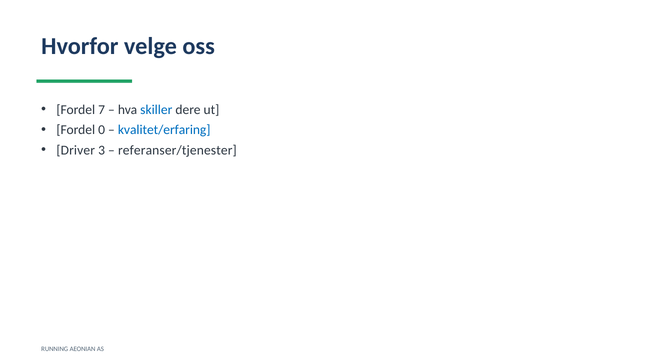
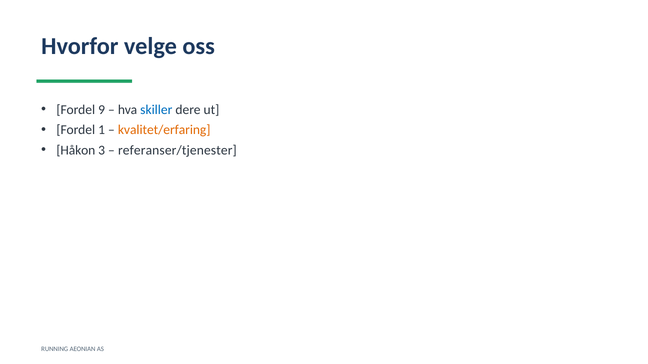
7: 7 -> 9 (102, 110)
0: 0 -> 1 (102, 130)
kvalitet/erfaring colour: blue -> orange (164, 130)
Driver: Driver -> Håkon (76, 150)
